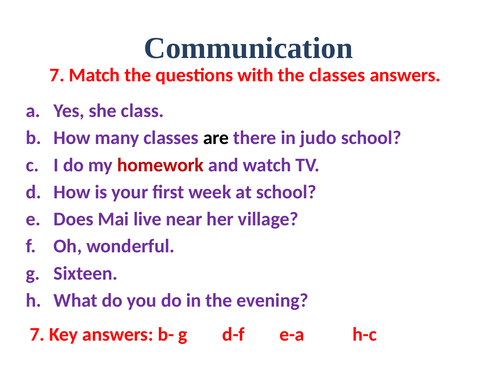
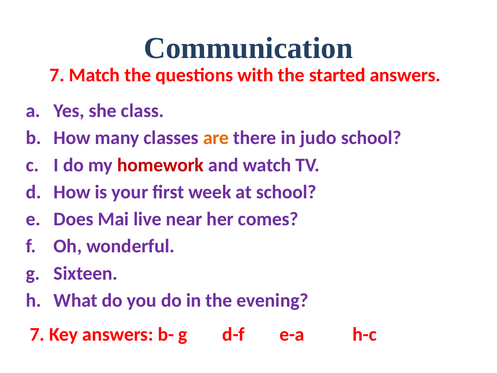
the classes: classes -> started (337, 75)
are colour: black -> orange (216, 138)
village: village -> comes (268, 219)
